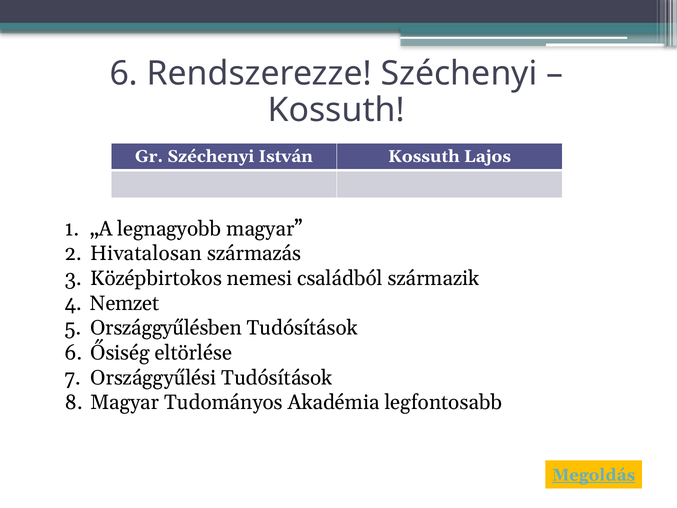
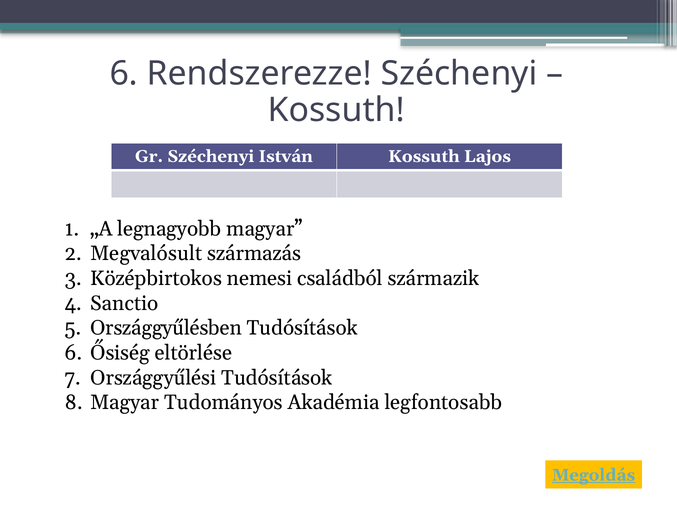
Hivatalosan: Hivatalosan -> Megvalósult (146, 254)
Nemzet: Nemzet -> Sanctio (124, 303)
